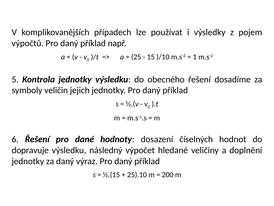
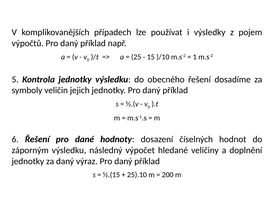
dopravuje: dopravuje -> záporným (30, 150)
